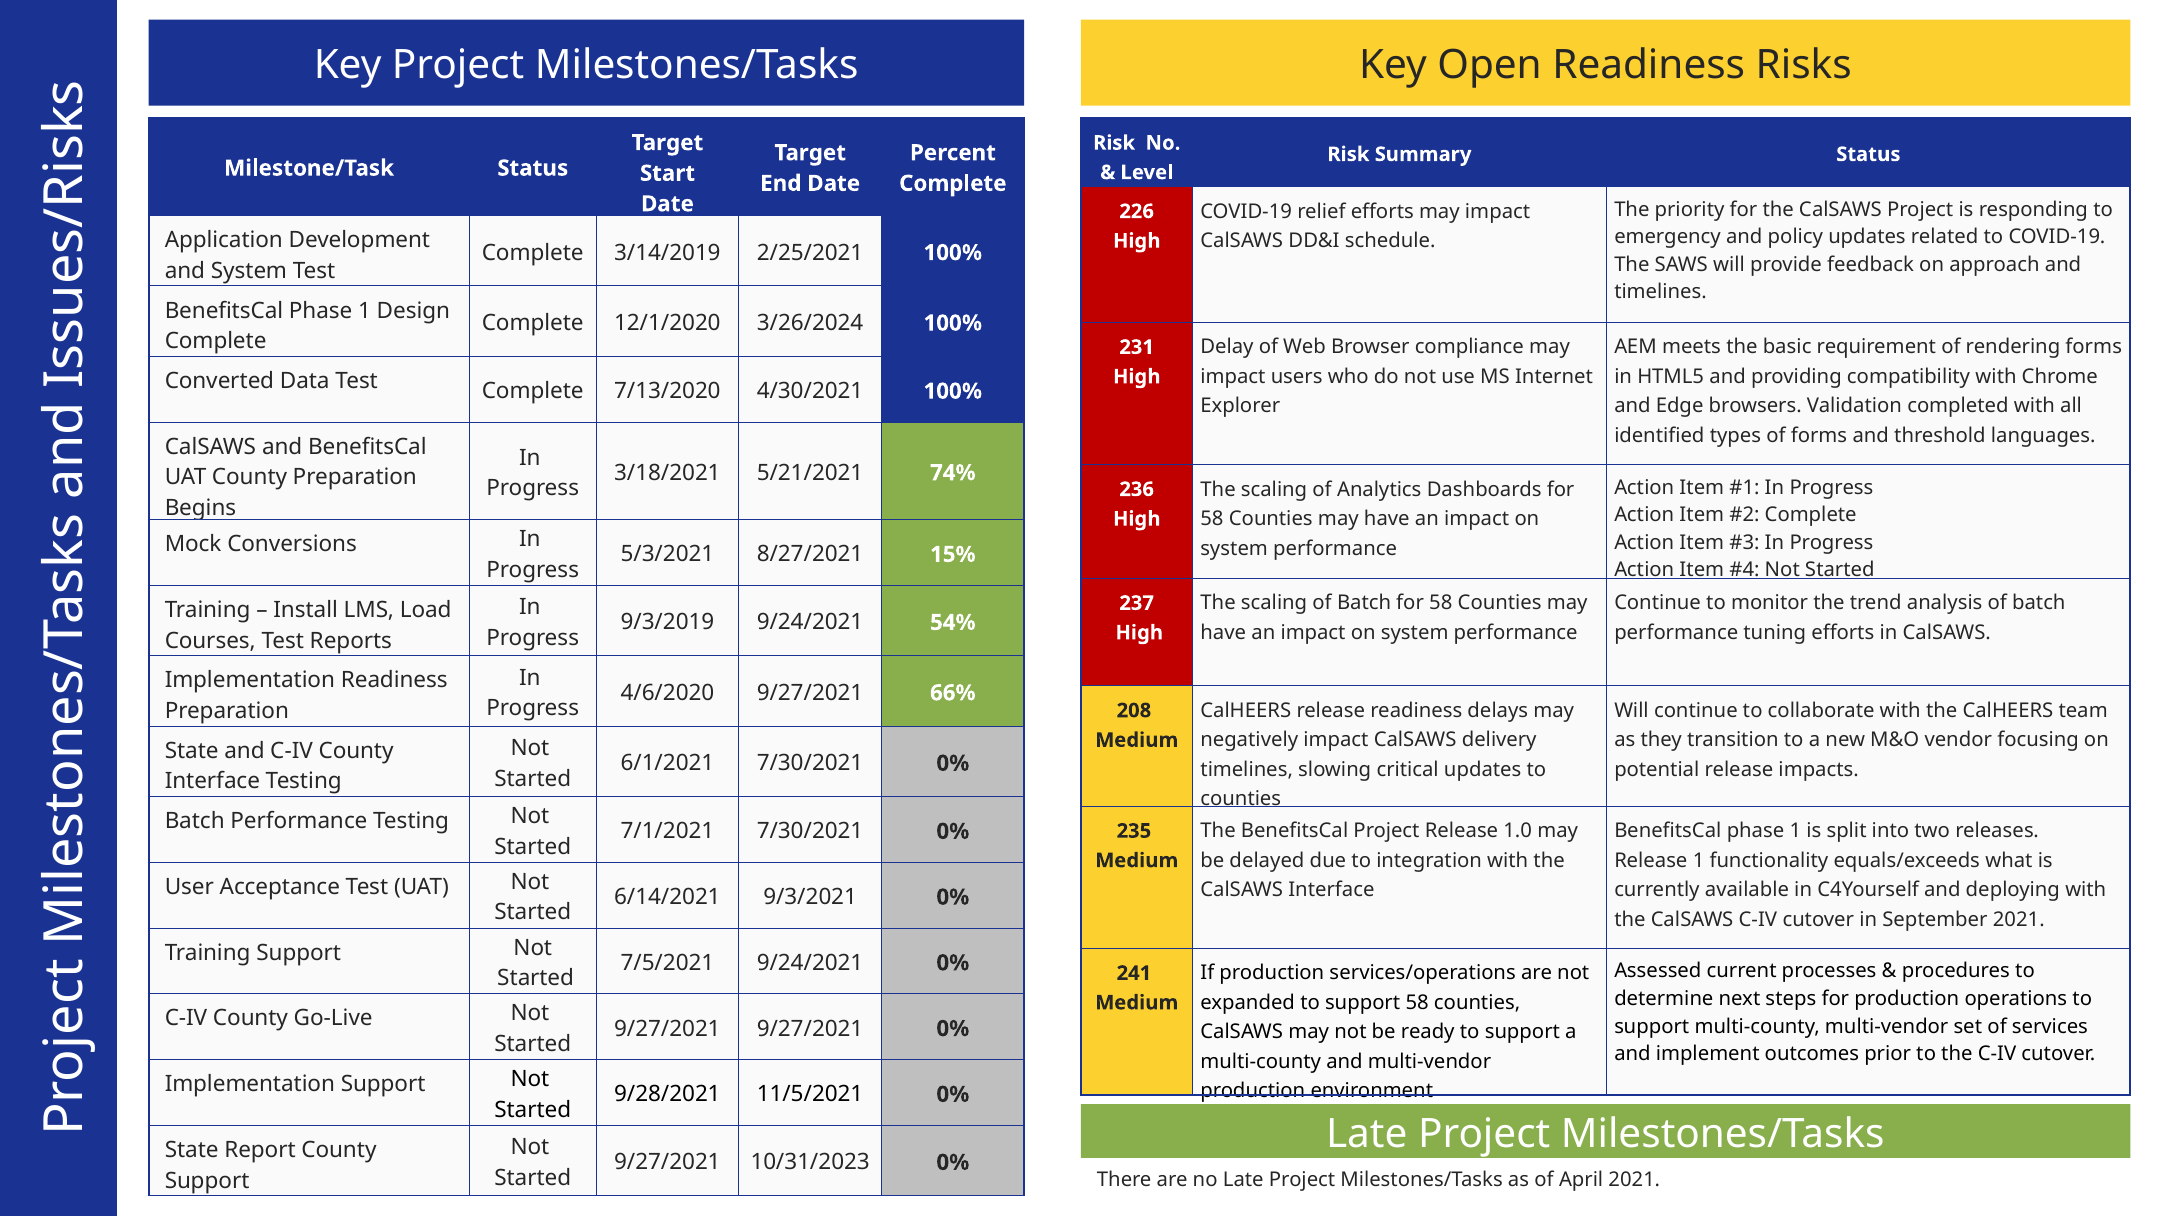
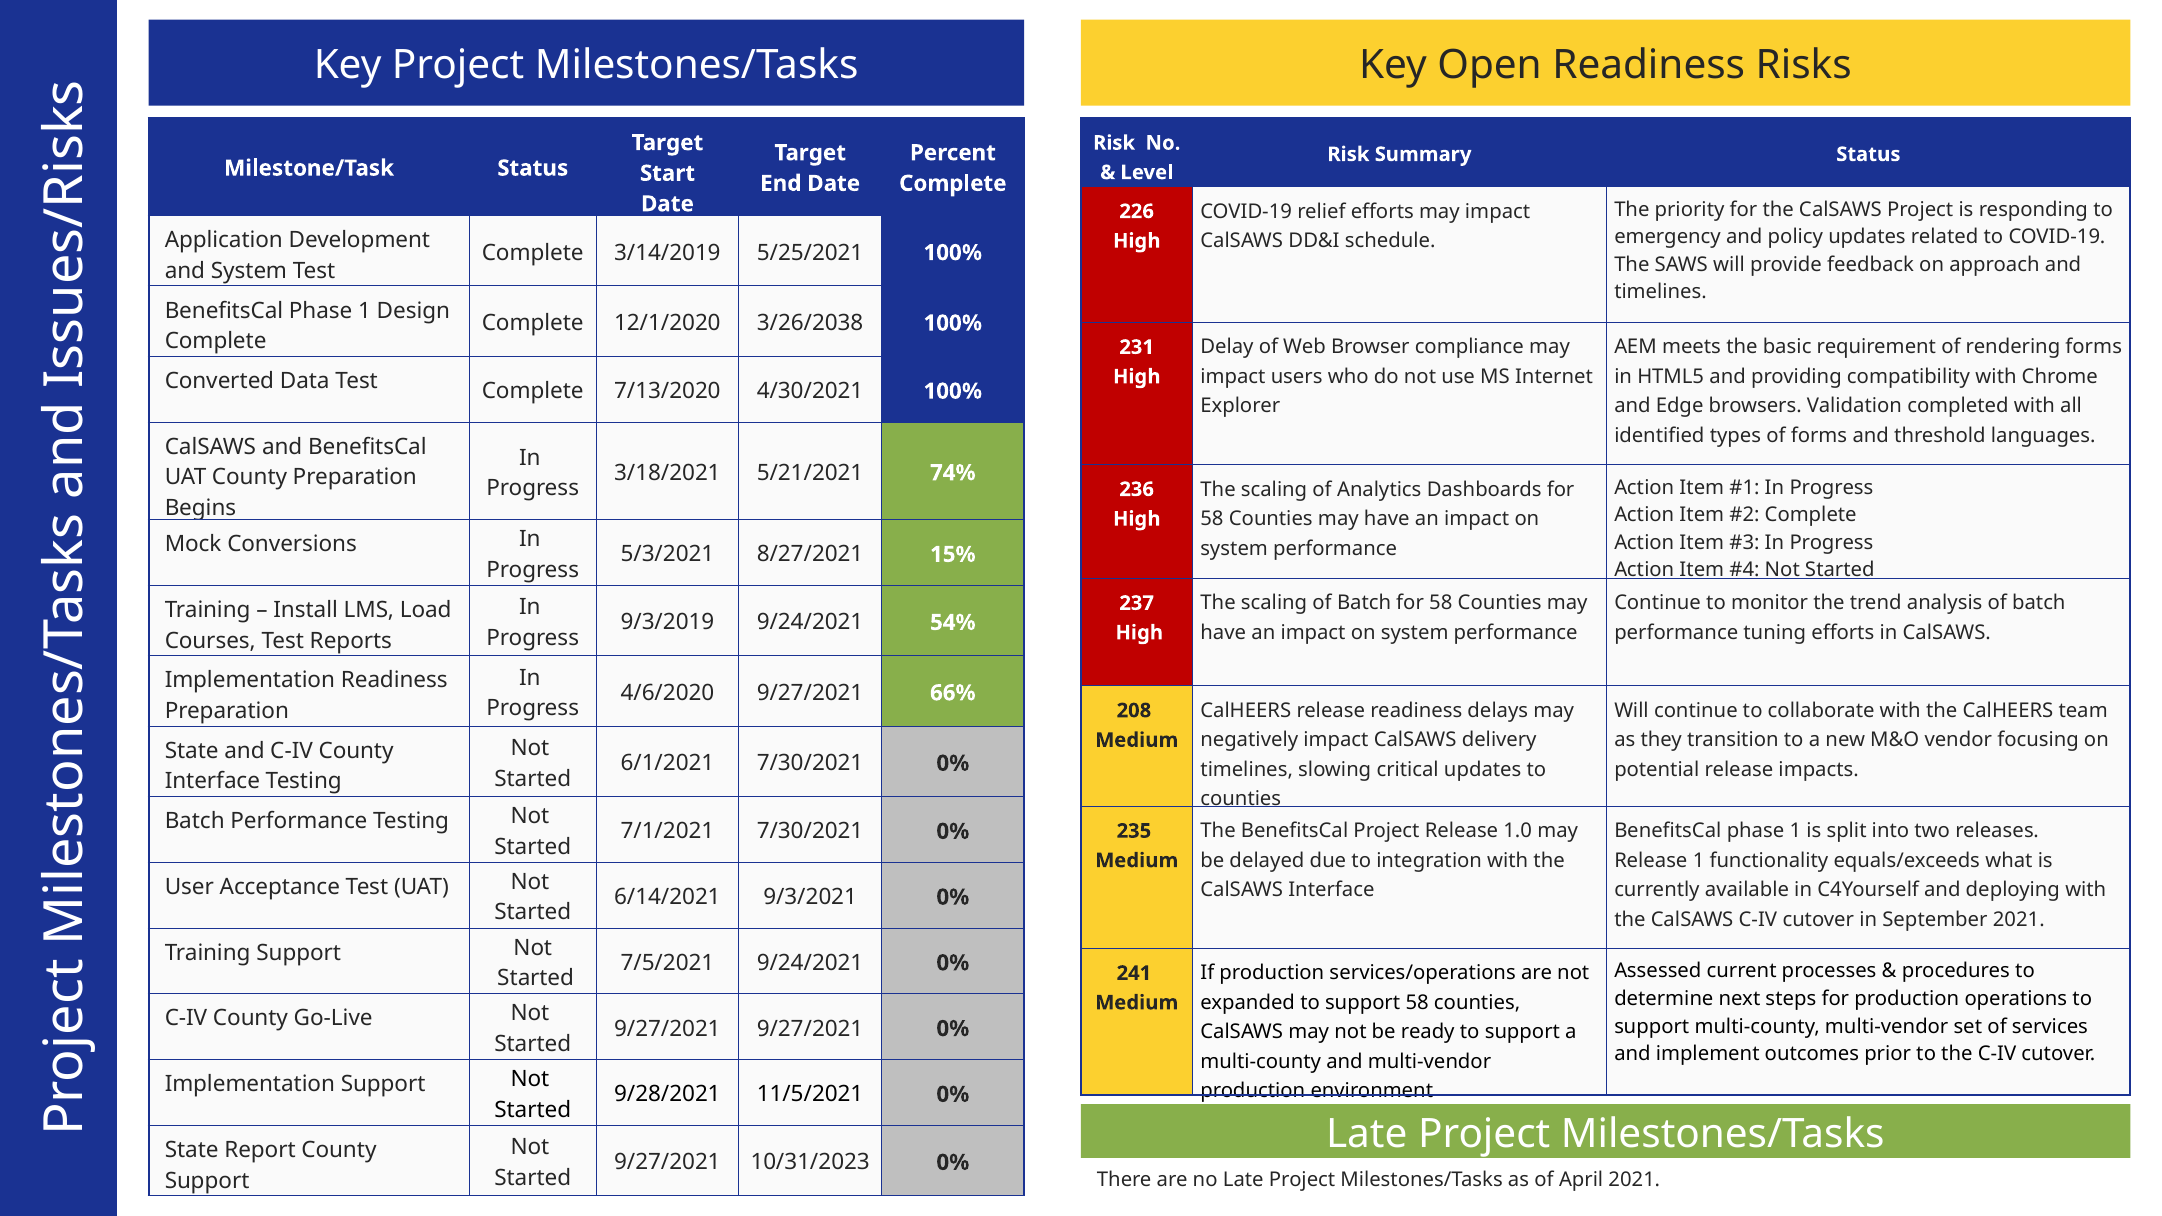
2/25/2021: 2/25/2021 -> 5/25/2021 (810, 253)
3/26/2024: 3/26/2024 -> 3/26/2038 (810, 323)
